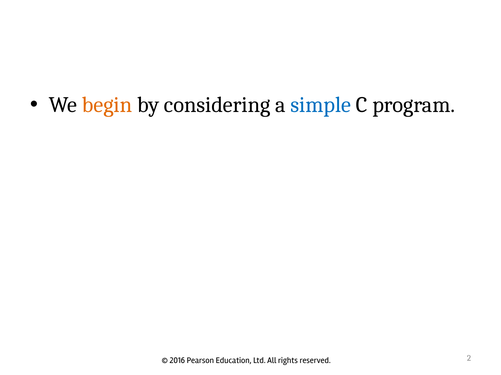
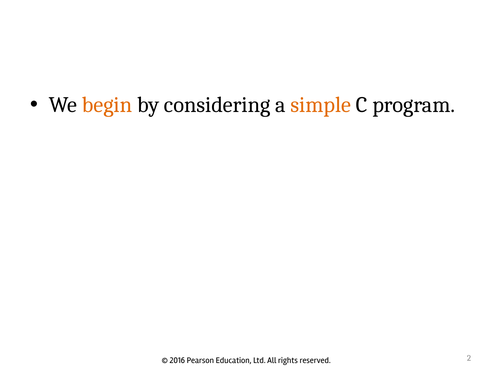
simple colour: blue -> orange (321, 105)
